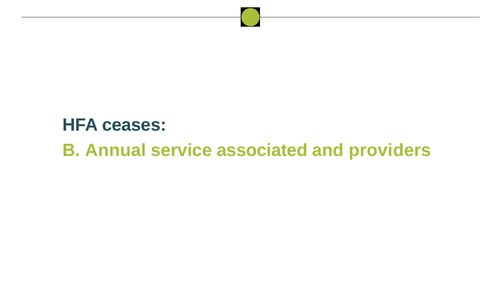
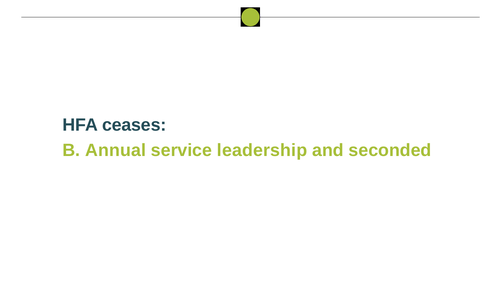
associated: associated -> leadership (262, 150)
providers: providers -> seconded (390, 150)
